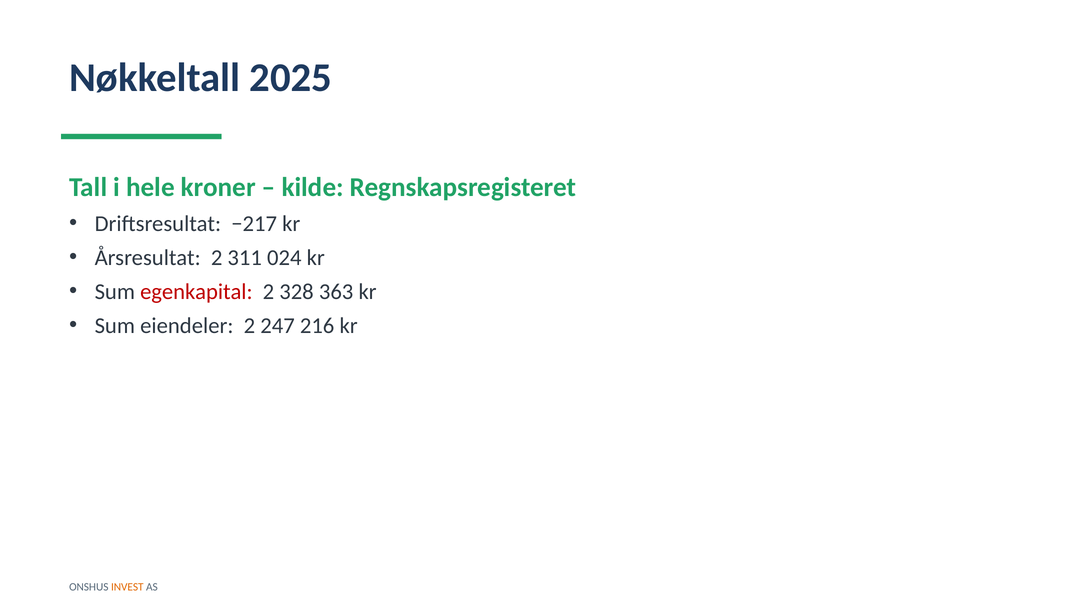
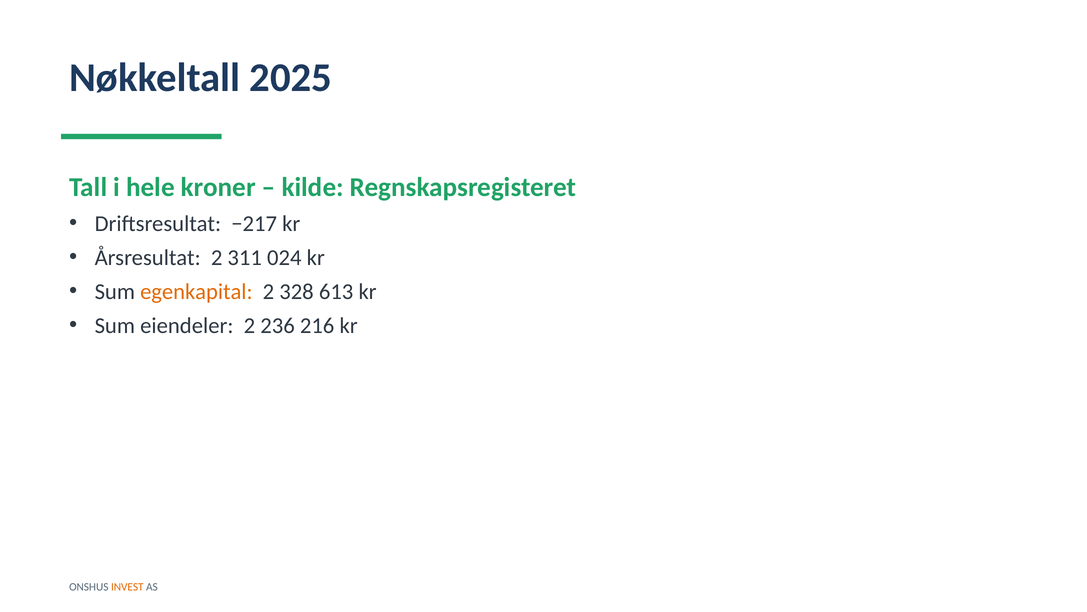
egenkapital colour: red -> orange (196, 291)
363: 363 -> 613 (336, 291)
247: 247 -> 236 (278, 325)
